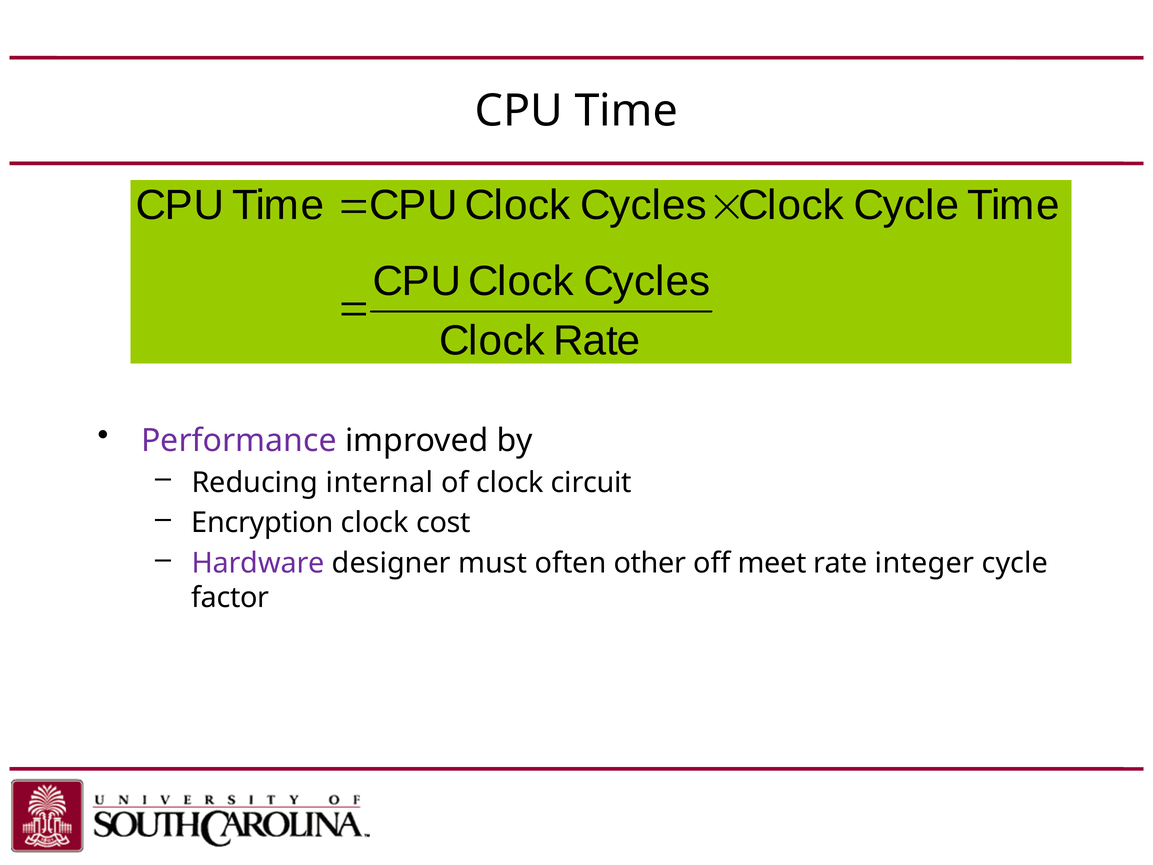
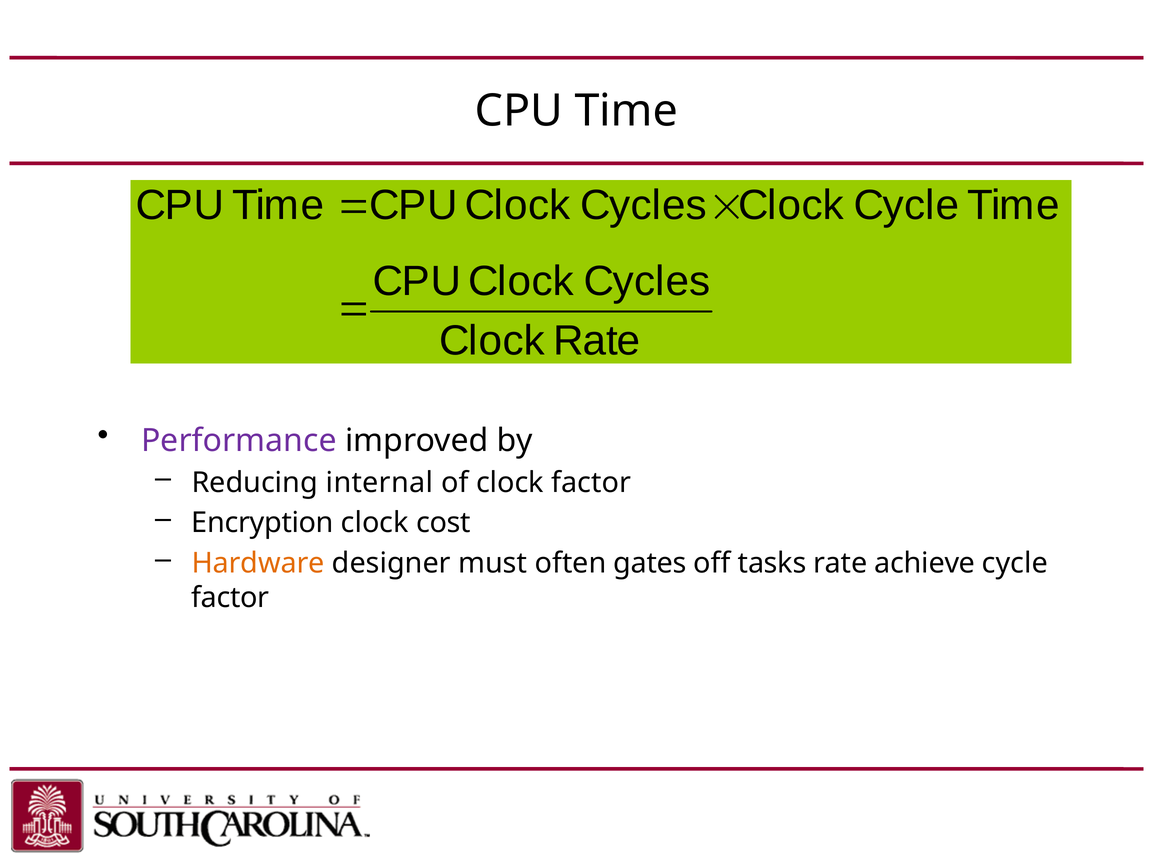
clock circuit: circuit -> factor (591, 482)
Hardware colour: purple -> orange (258, 563)
other: other -> gates (650, 563)
meet: meet -> tasks (772, 563)
integer: integer -> achieve (925, 563)
